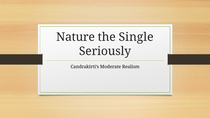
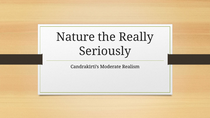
Single: Single -> Really (136, 37)
